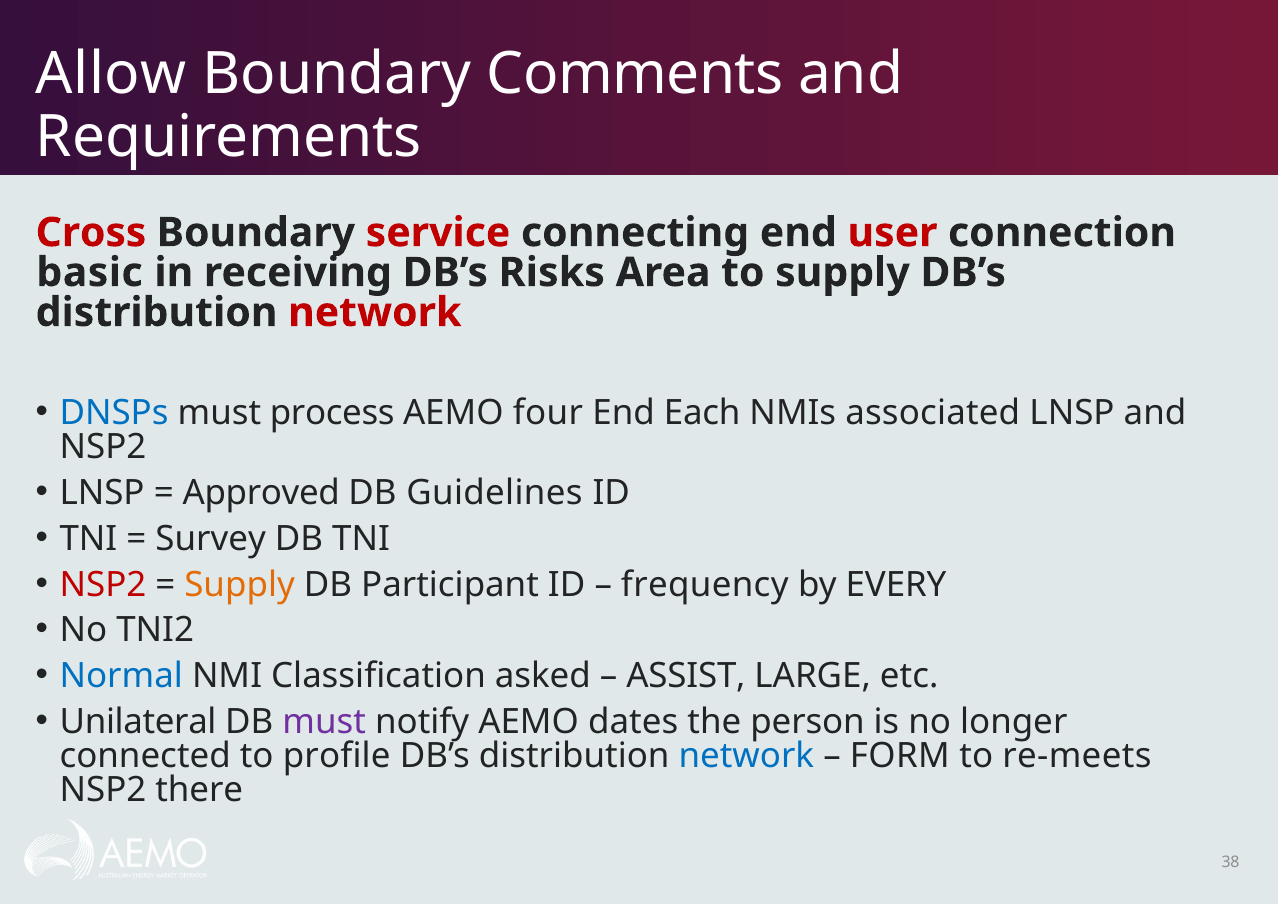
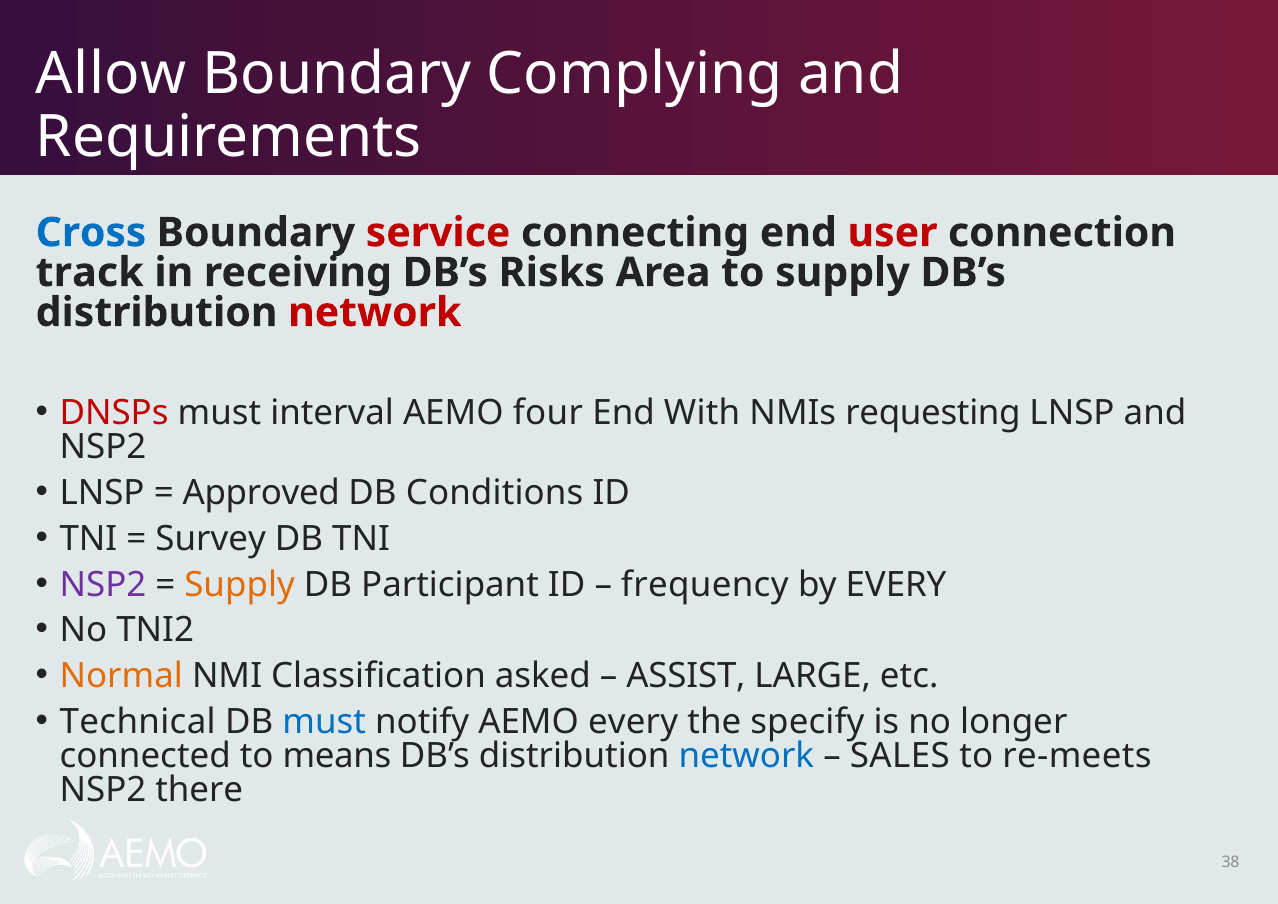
Comments: Comments -> Complying (635, 74)
Cross colour: red -> blue (91, 233)
basic: basic -> track (90, 272)
DNSPs colour: blue -> red (114, 413)
process: process -> interval (332, 413)
Each: Each -> With (702, 413)
associated: associated -> requesting (933, 413)
Guidelines: Guidelines -> Conditions (495, 493)
NSP2 colour: red -> purple (103, 584)
Normal colour: blue -> orange (121, 676)
Unilateral: Unilateral -> Technical (138, 722)
must colour: purple -> blue (324, 722)
AEMO dates: dates -> every (633, 722)
person: person -> specify (807, 722)
profile: profile -> means (337, 756)
FORM: FORM -> SALES (900, 756)
